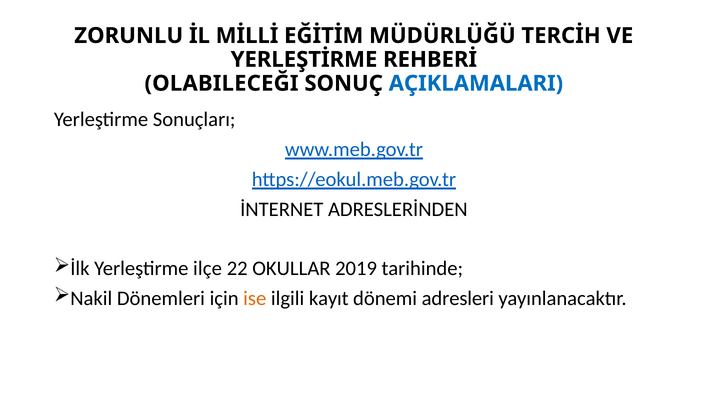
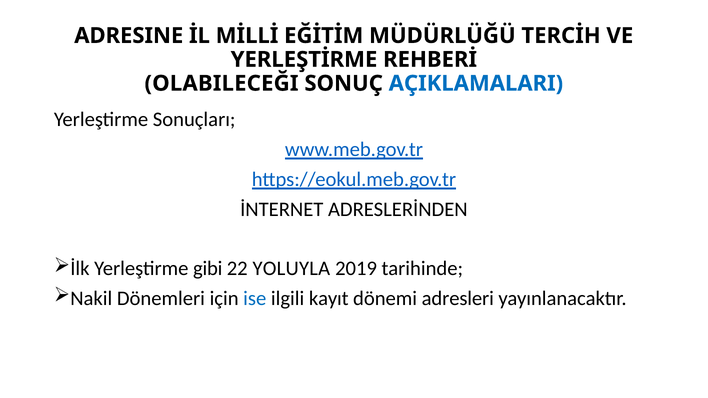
ZORUNLU: ZORUNLU -> ADRESINE (129, 36)
ilçe: ilçe -> gibi (208, 269)
OKULLAR: OKULLAR -> YOLUYLA (291, 269)
ise colour: orange -> blue (255, 298)
